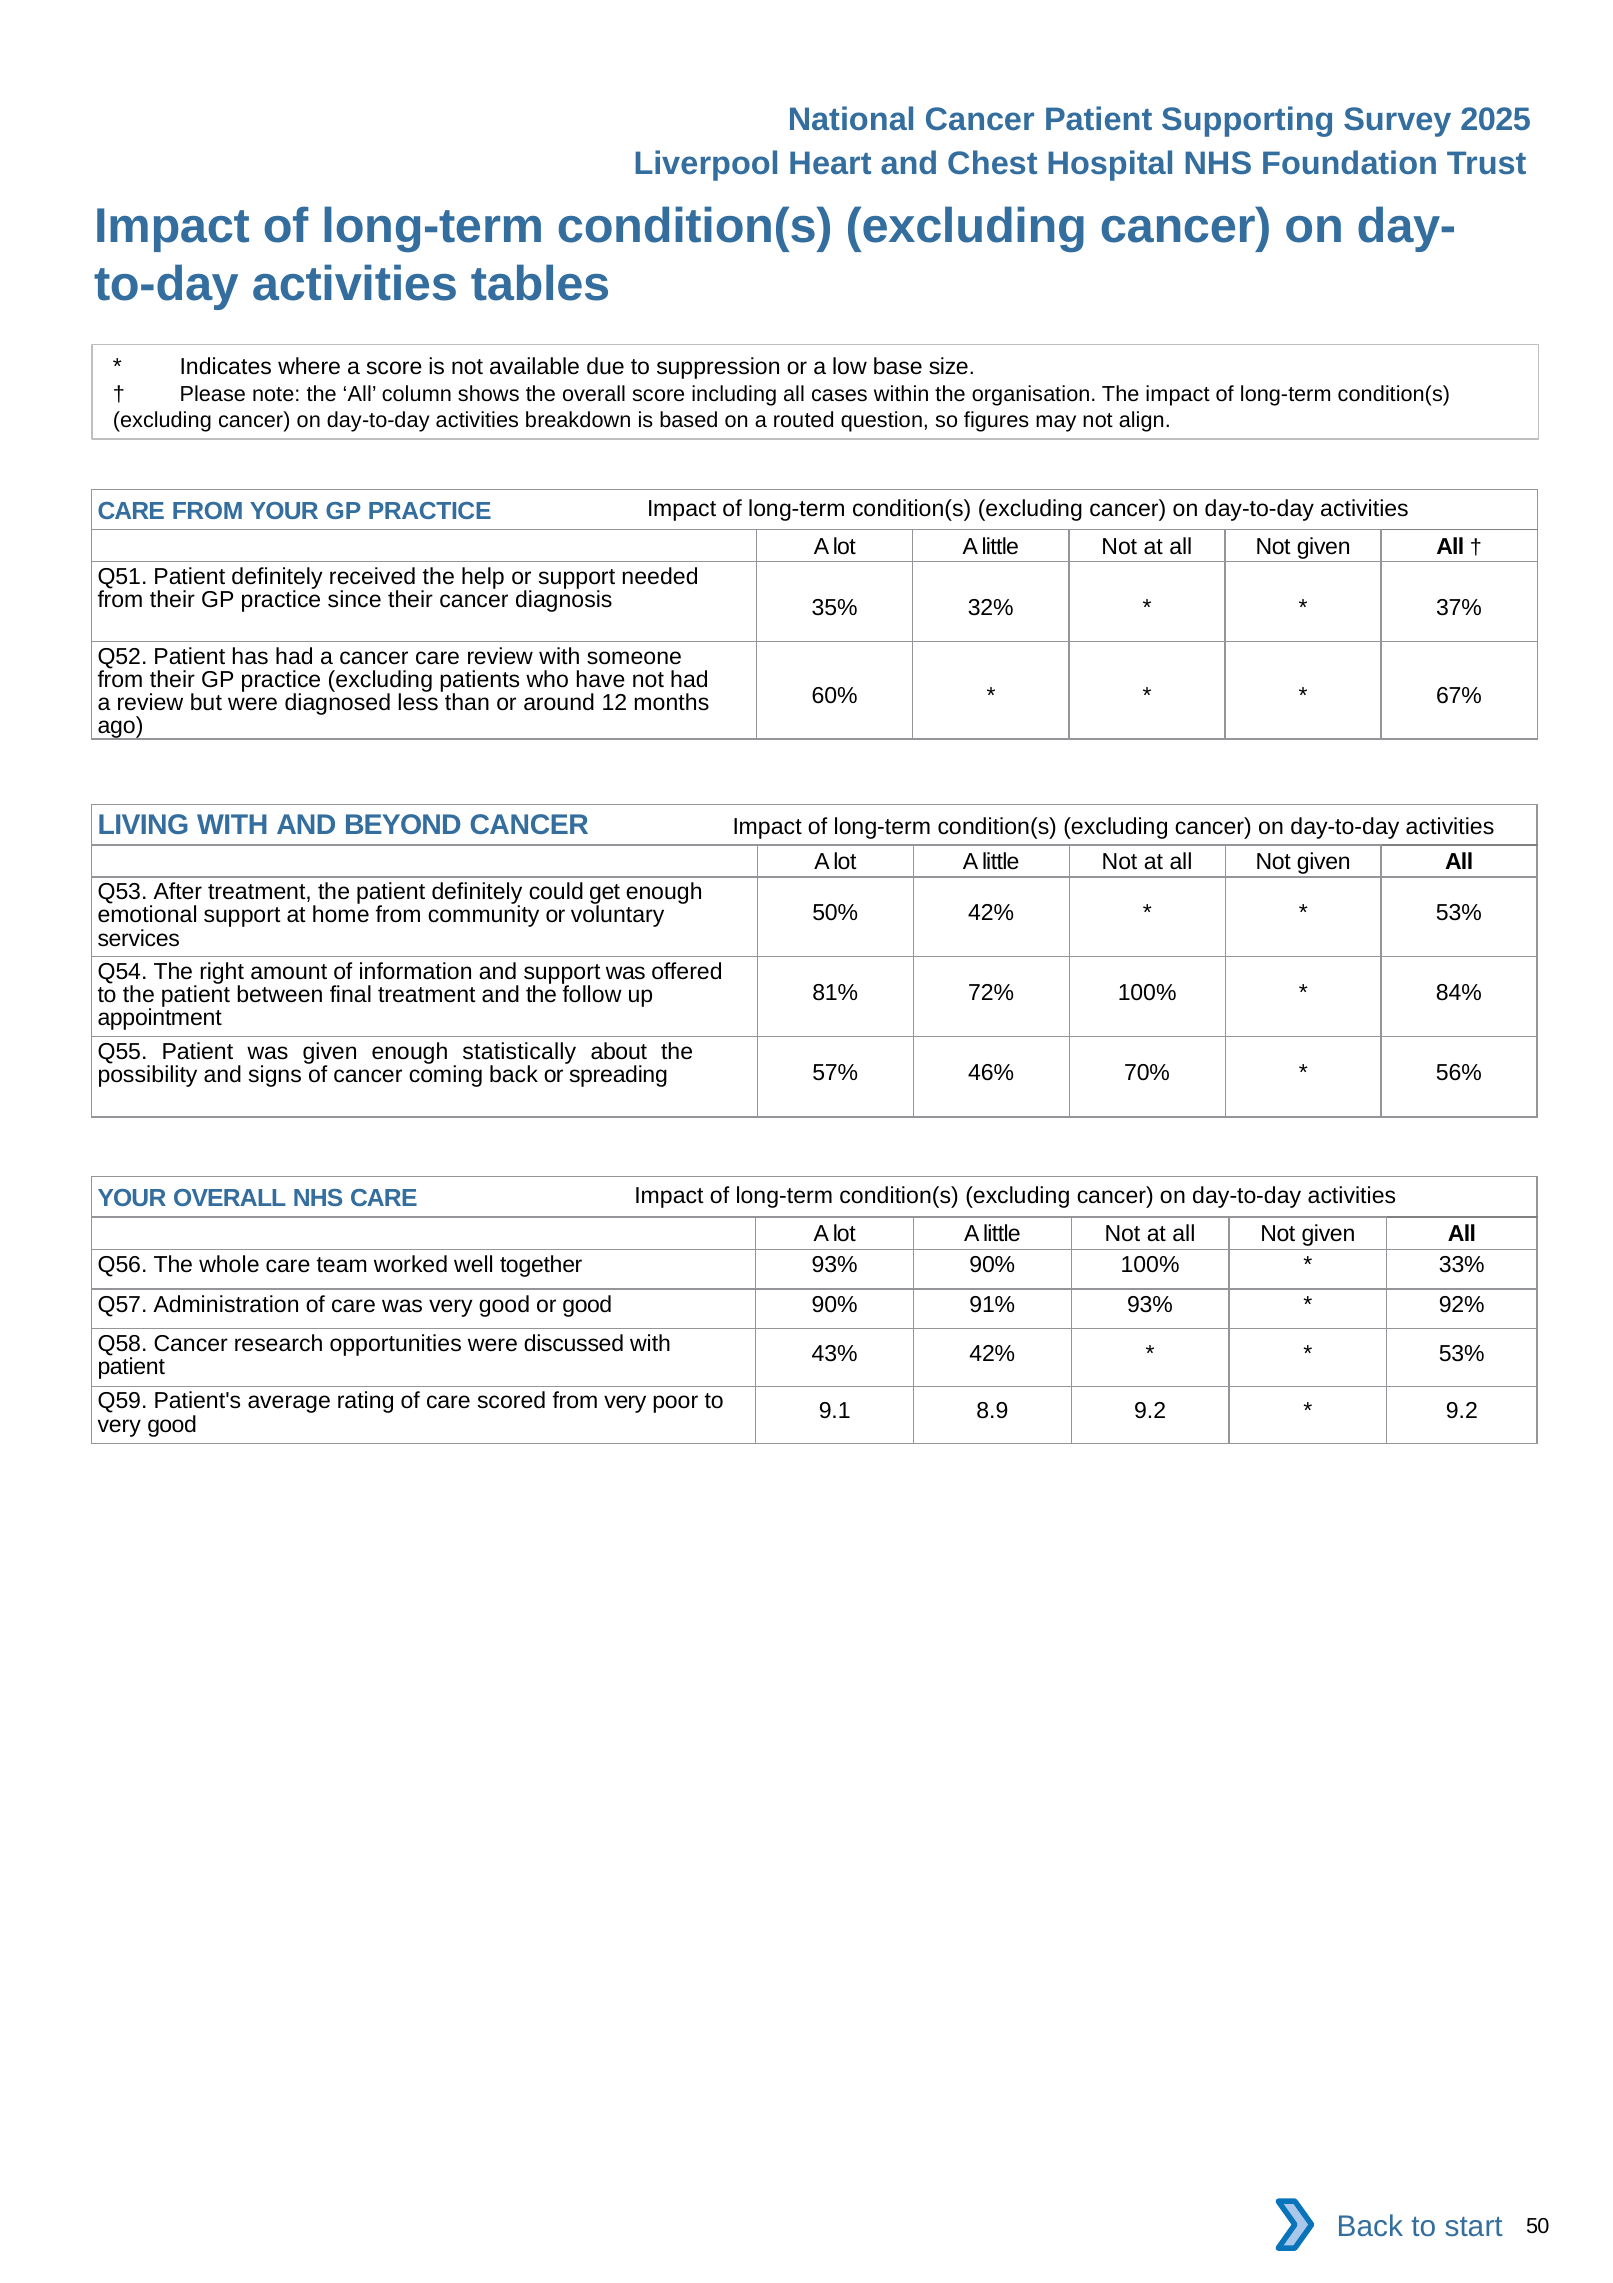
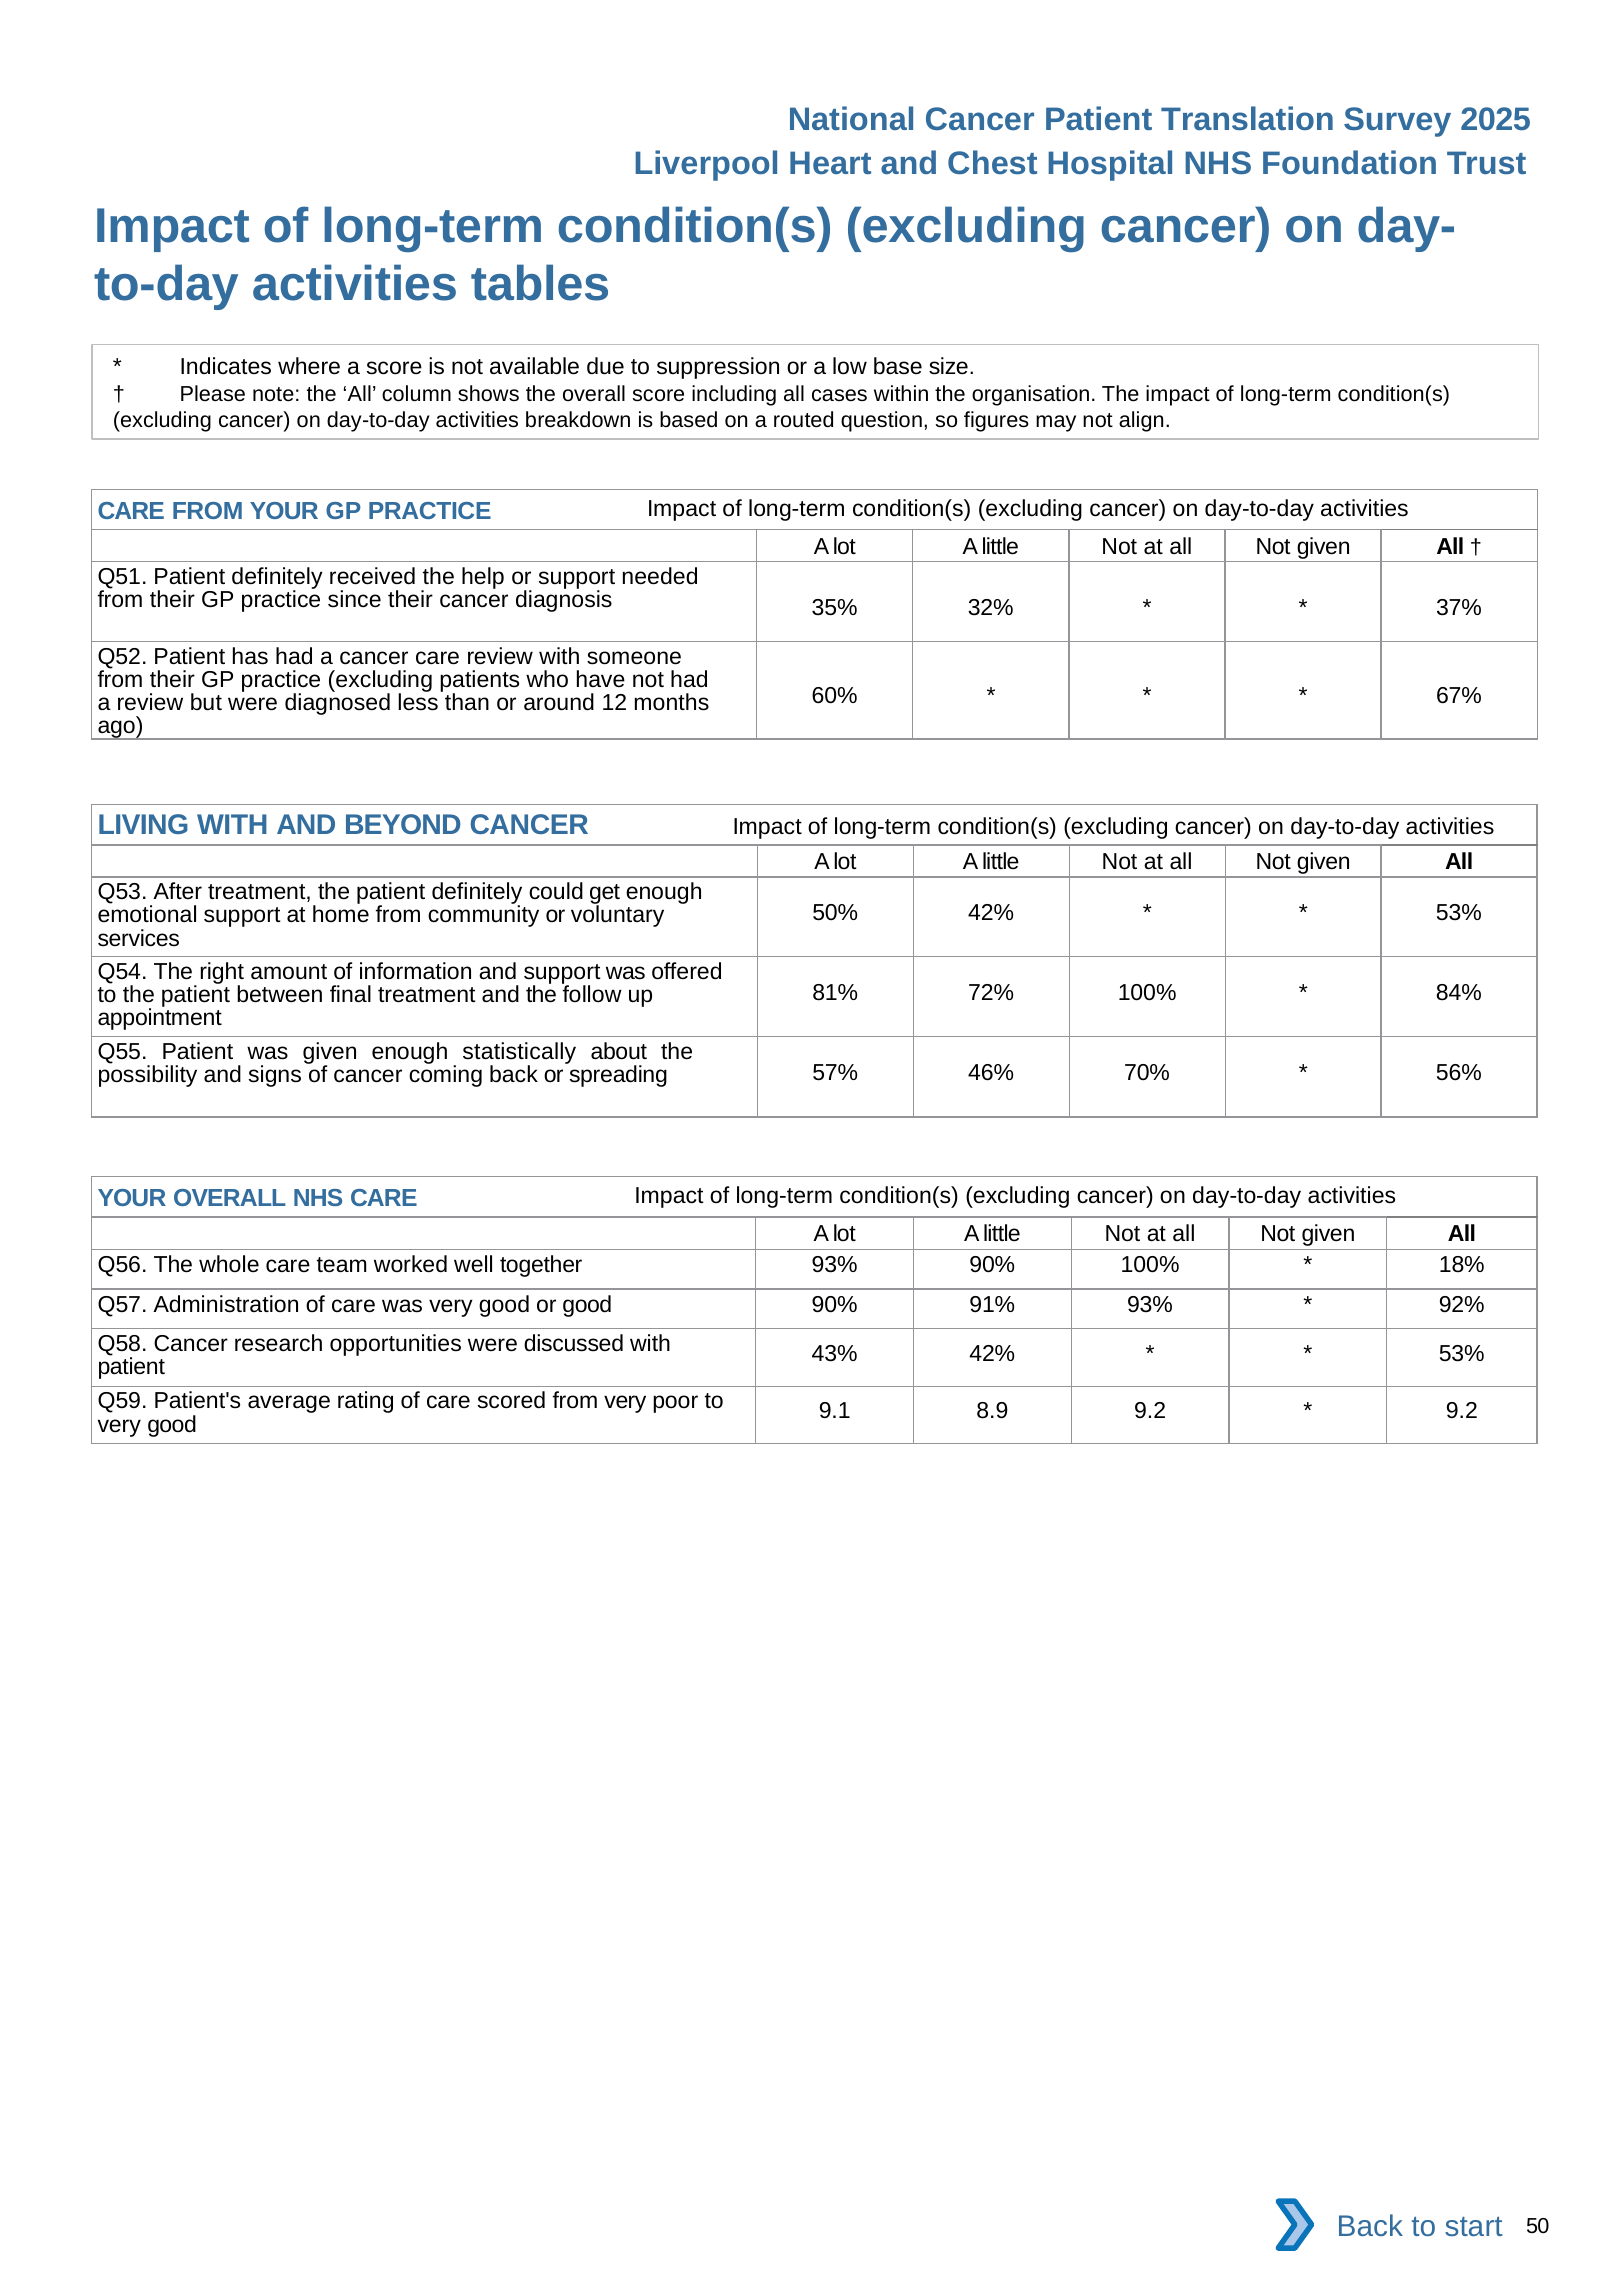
Supporting: Supporting -> Translation (1248, 120)
33%: 33% -> 18% (1462, 1265)
